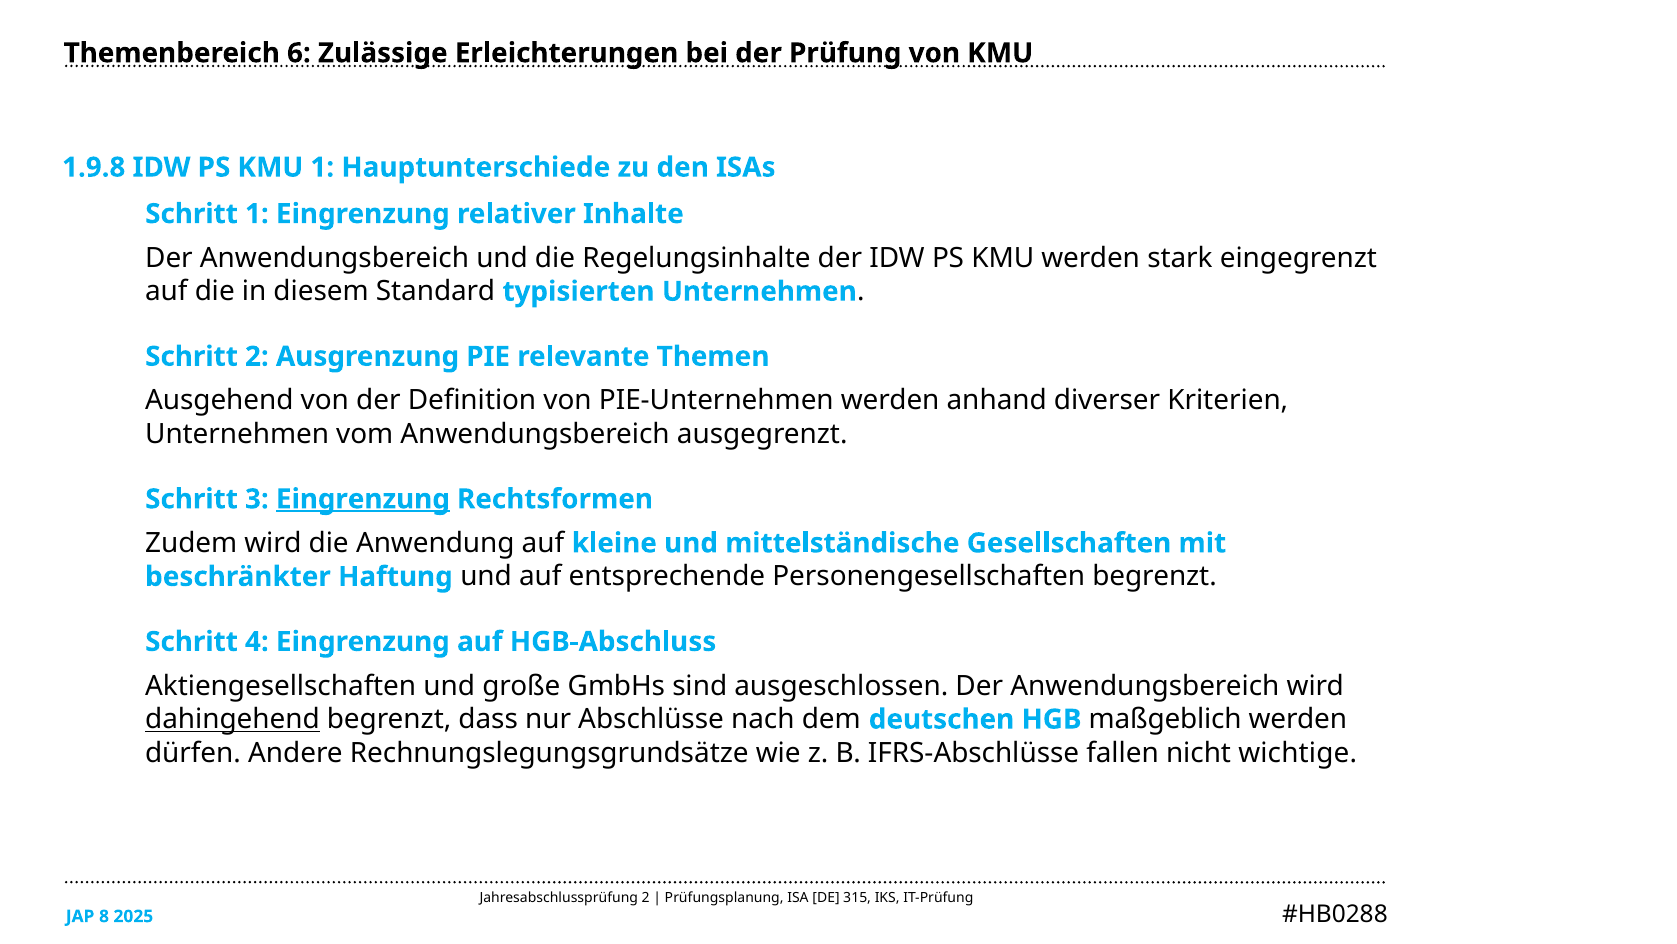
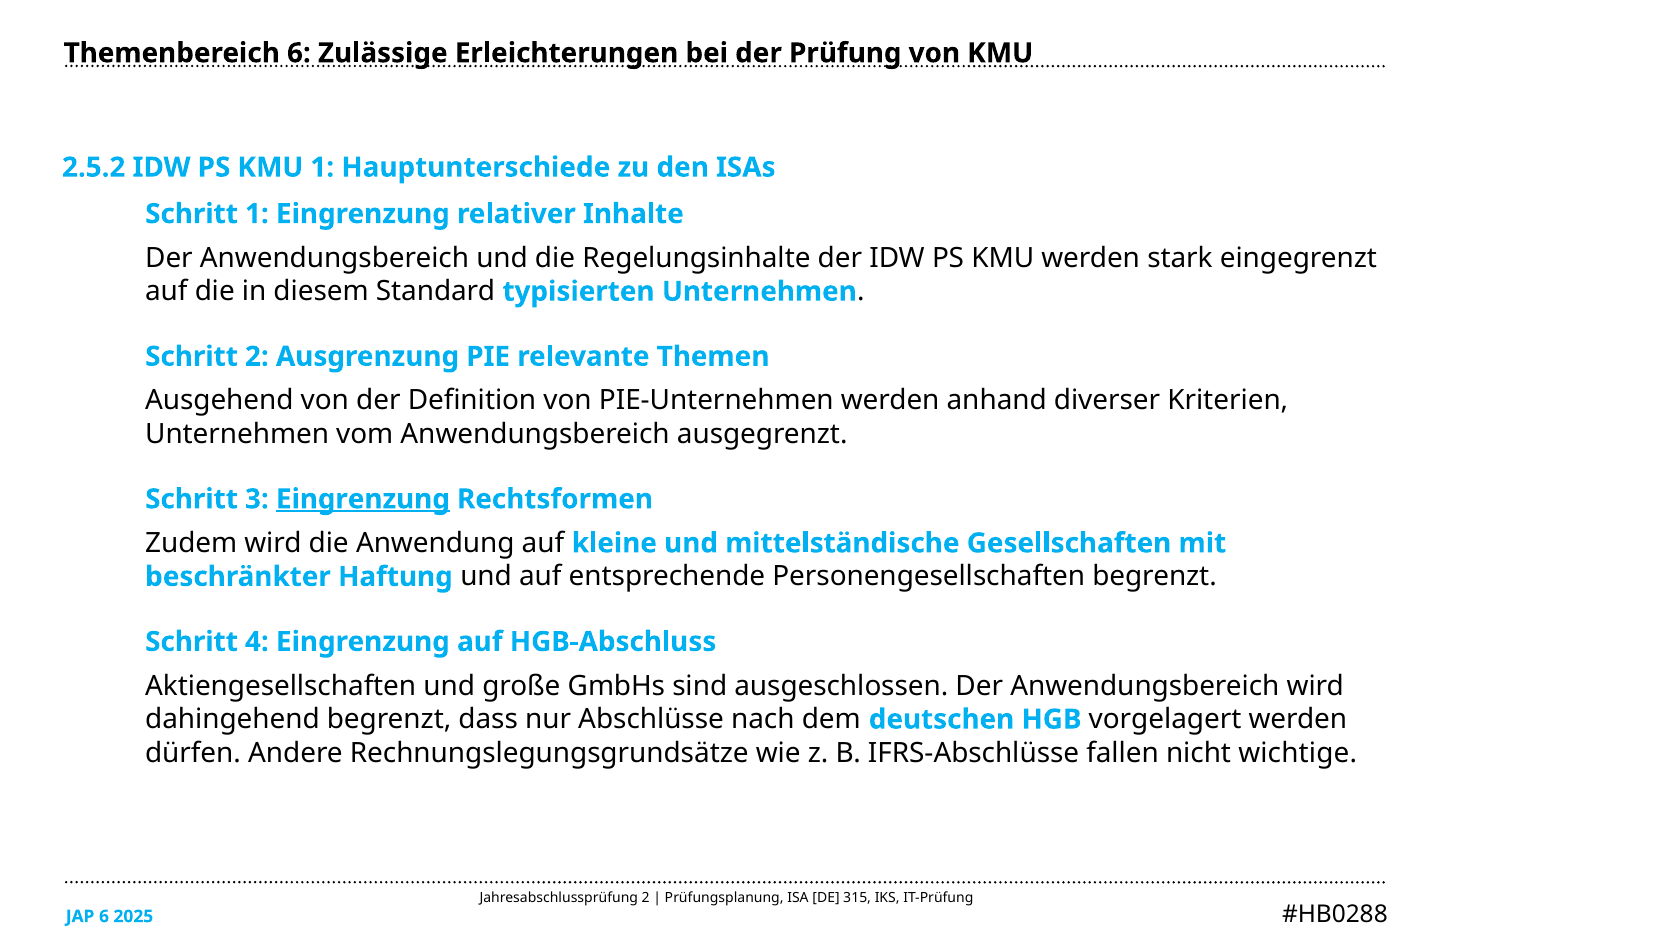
1.9.8: 1.9.8 -> 2.5.2 (94, 167)
dahingehend underline: present -> none (232, 719)
maßgeblich: maßgeblich -> vorgelagert (1165, 719)
8: 8 -> 6 (104, 916)
